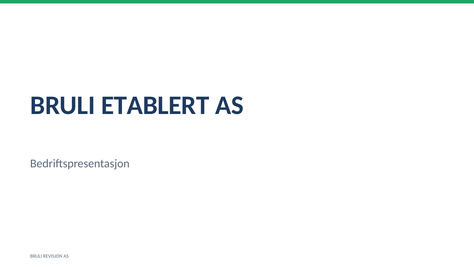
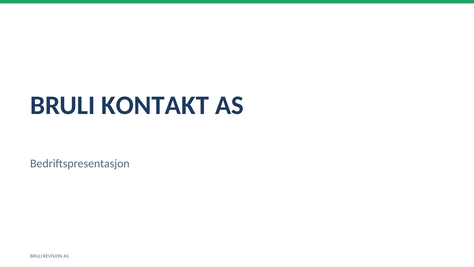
ETABLERT: ETABLERT -> KONTAKT (155, 105)
